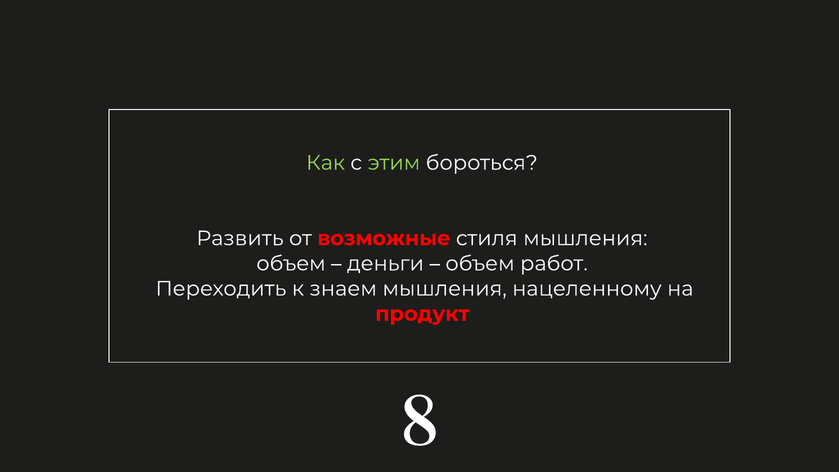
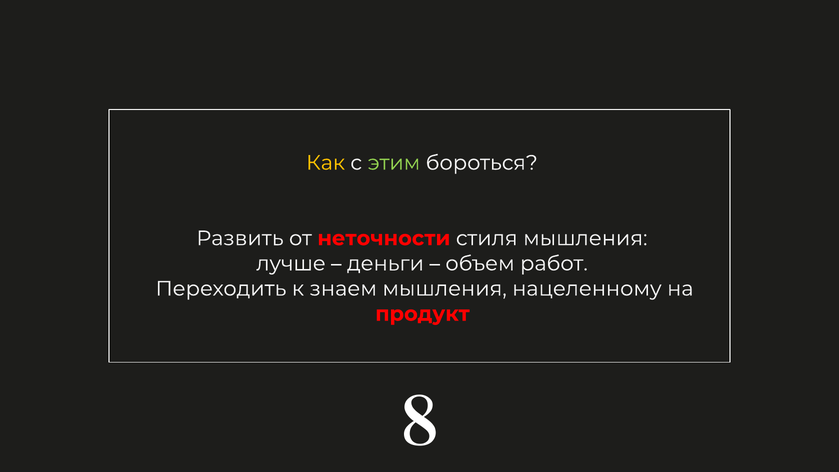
Как colour: light green -> yellow (326, 163)
возможные: возможные -> неточности (384, 238)
объем: объем -> лучше (291, 263)
